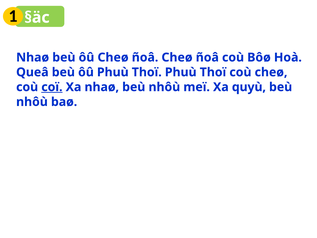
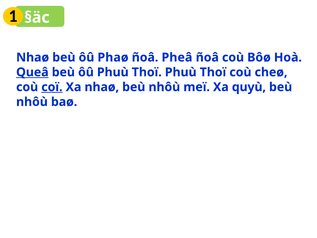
ôû Cheø: Cheø -> Phaø (113, 57)
ñoâ Cheø: Cheø -> Pheâ (177, 57)
Queâ underline: none -> present (32, 72)
